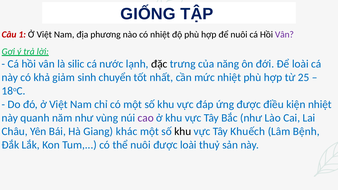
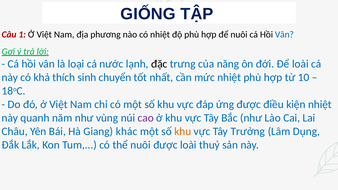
Vân colour: purple -> blue (284, 35)
silic: silic -> loại (76, 64)
giảm: giảm -> thích (64, 78)
25: 25 -> 10 (304, 78)
khu colour: black -> orange (183, 132)
Khuếch: Khuếch -> Trưởng (248, 132)
Bệnh: Bệnh -> Dụng (306, 132)
